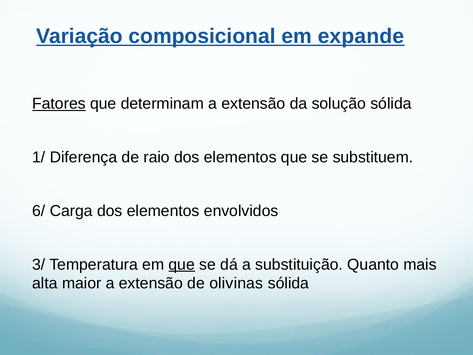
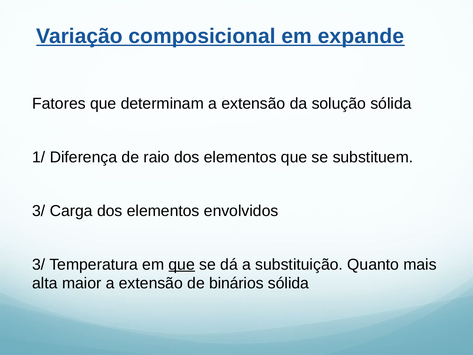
Fatores underline: present -> none (59, 104)
6/: 6/ -> 3/ (39, 211)
olivinas: olivinas -> binários (236, 283)
